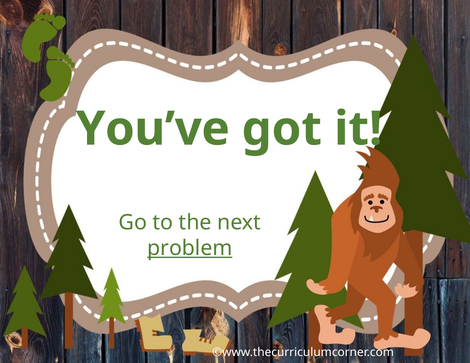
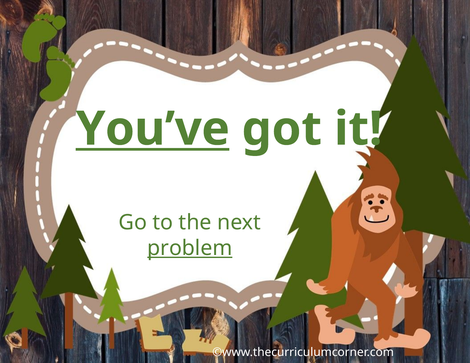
You’ve underline: none -> present (153, 129)
